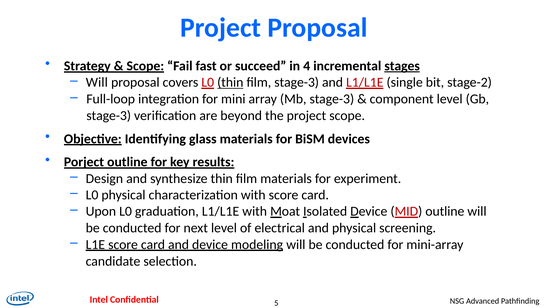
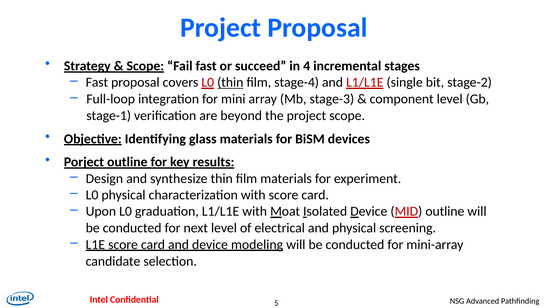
stages underline: present -> none (402, 66)
Will: Will -> Fast (97, 82)
film stage-3: stage-3 -> stage-4 (297, 82)
stage-3: stage-3 -> stage-1 (109, 116)
